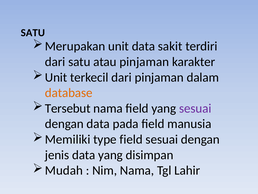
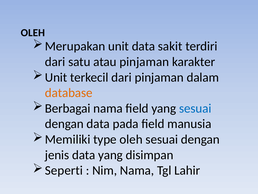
SATU: SATU -> OLEH (33, 33)
Tersebut: Tersebut -> Berbagai (68, 108)
sesuai colour: purple -> blue (195, 108)
type field: field -> oleh (131, 139)
Mudah: Mudah -> Seperti (64, 170)
